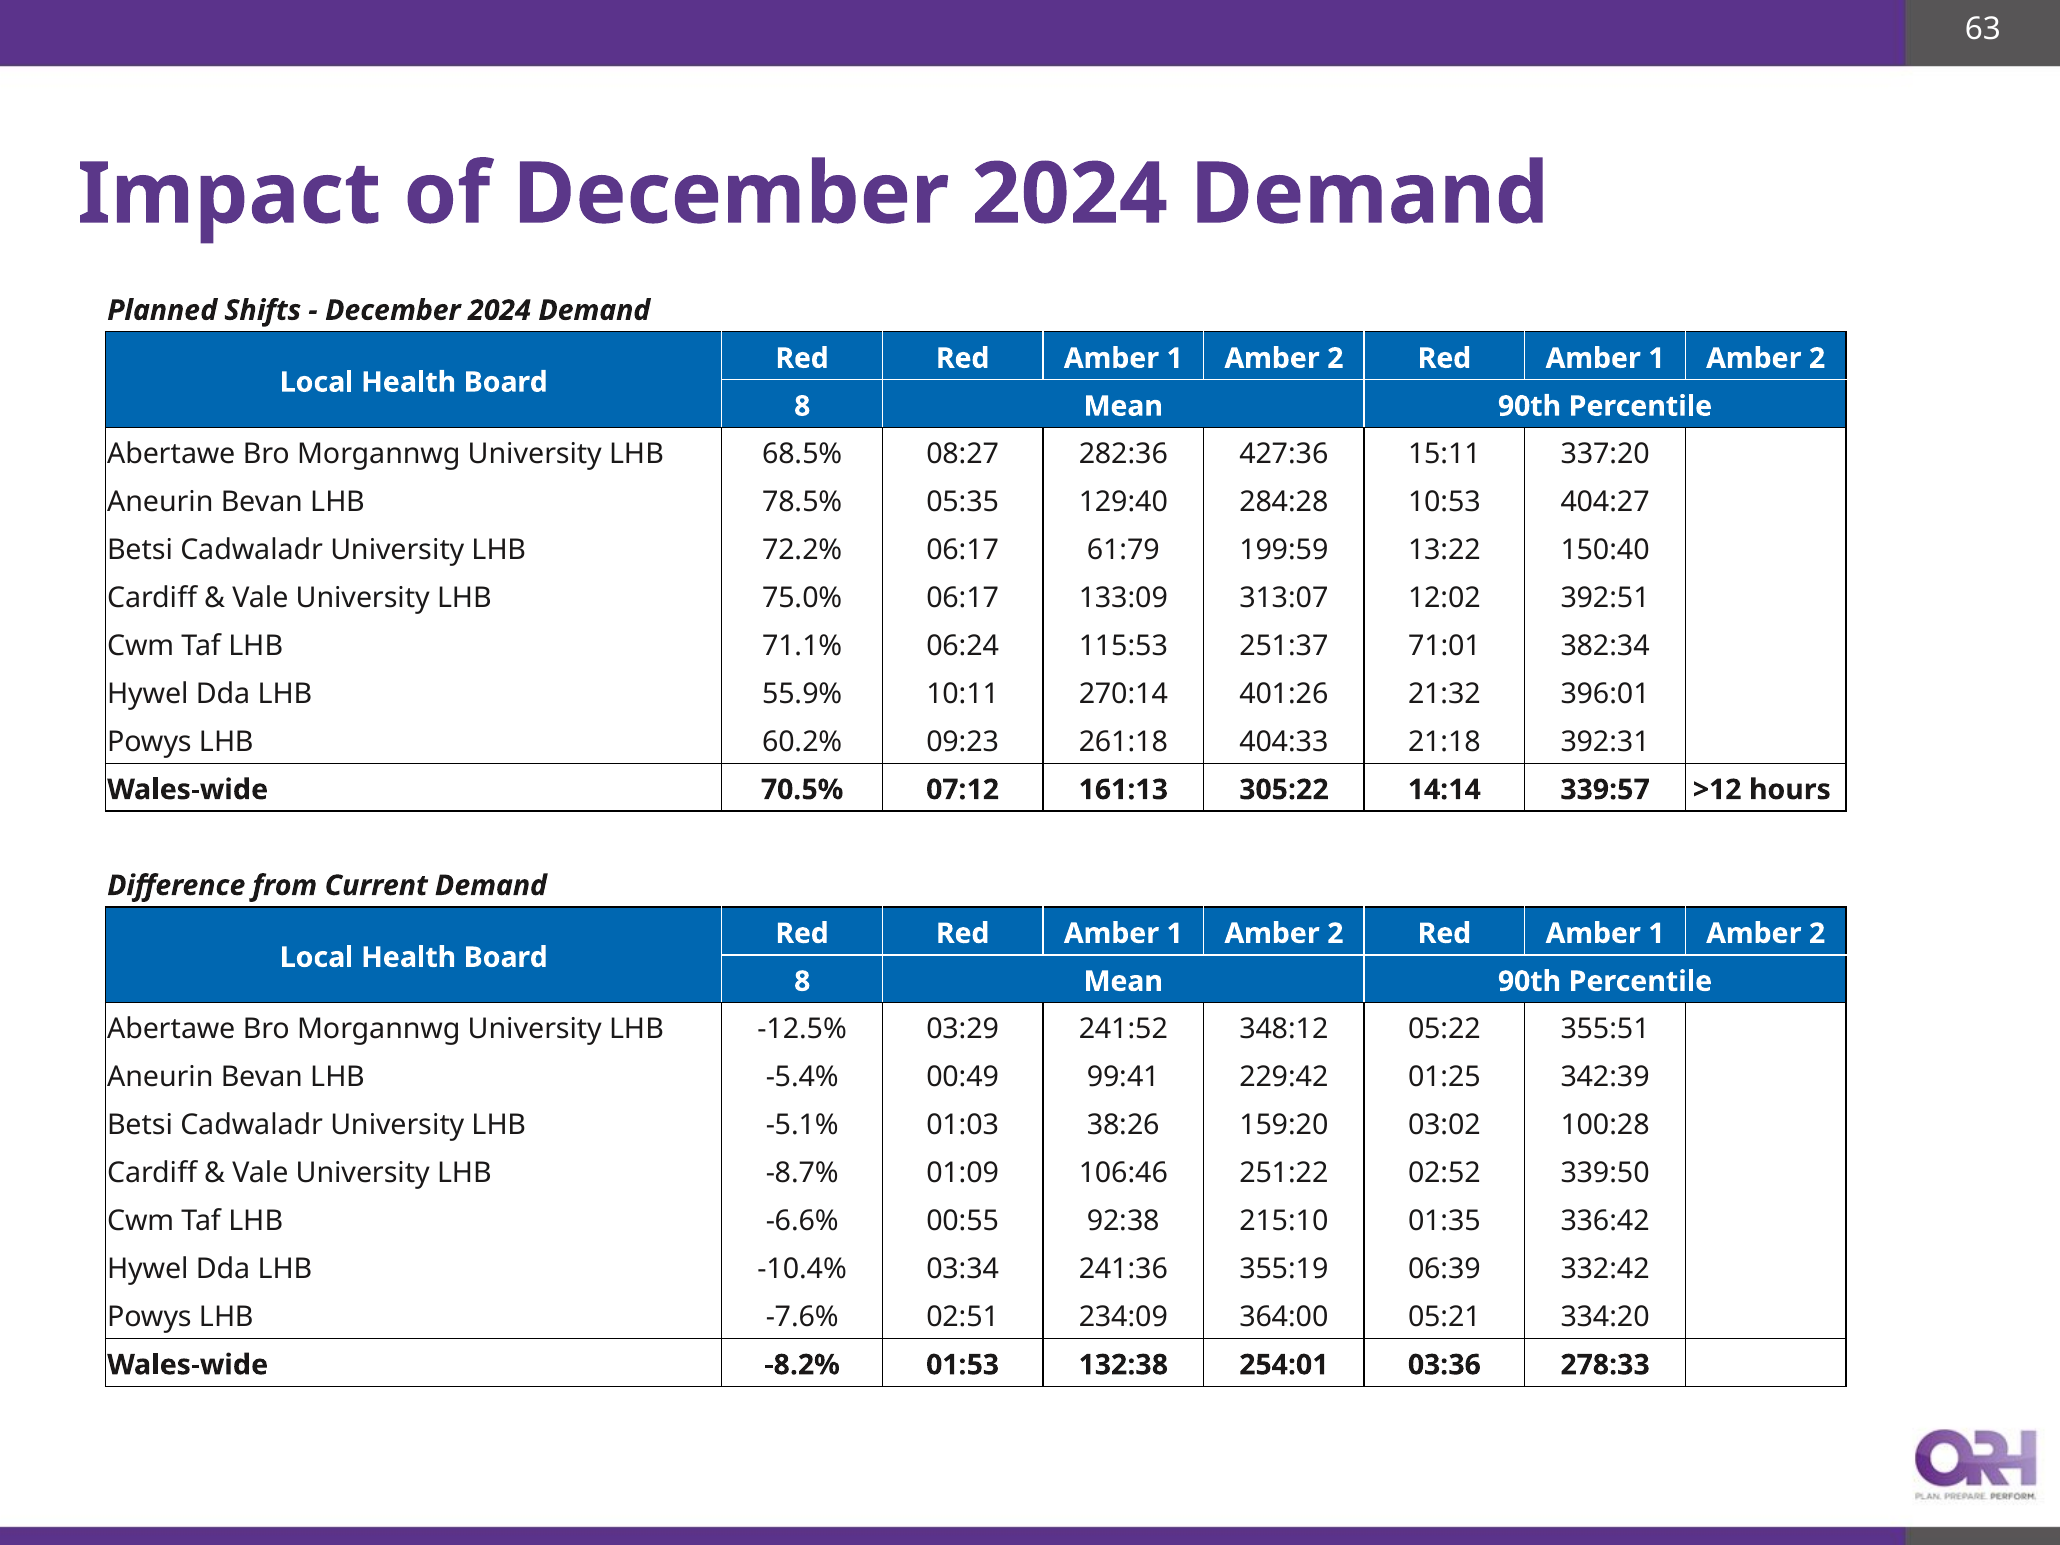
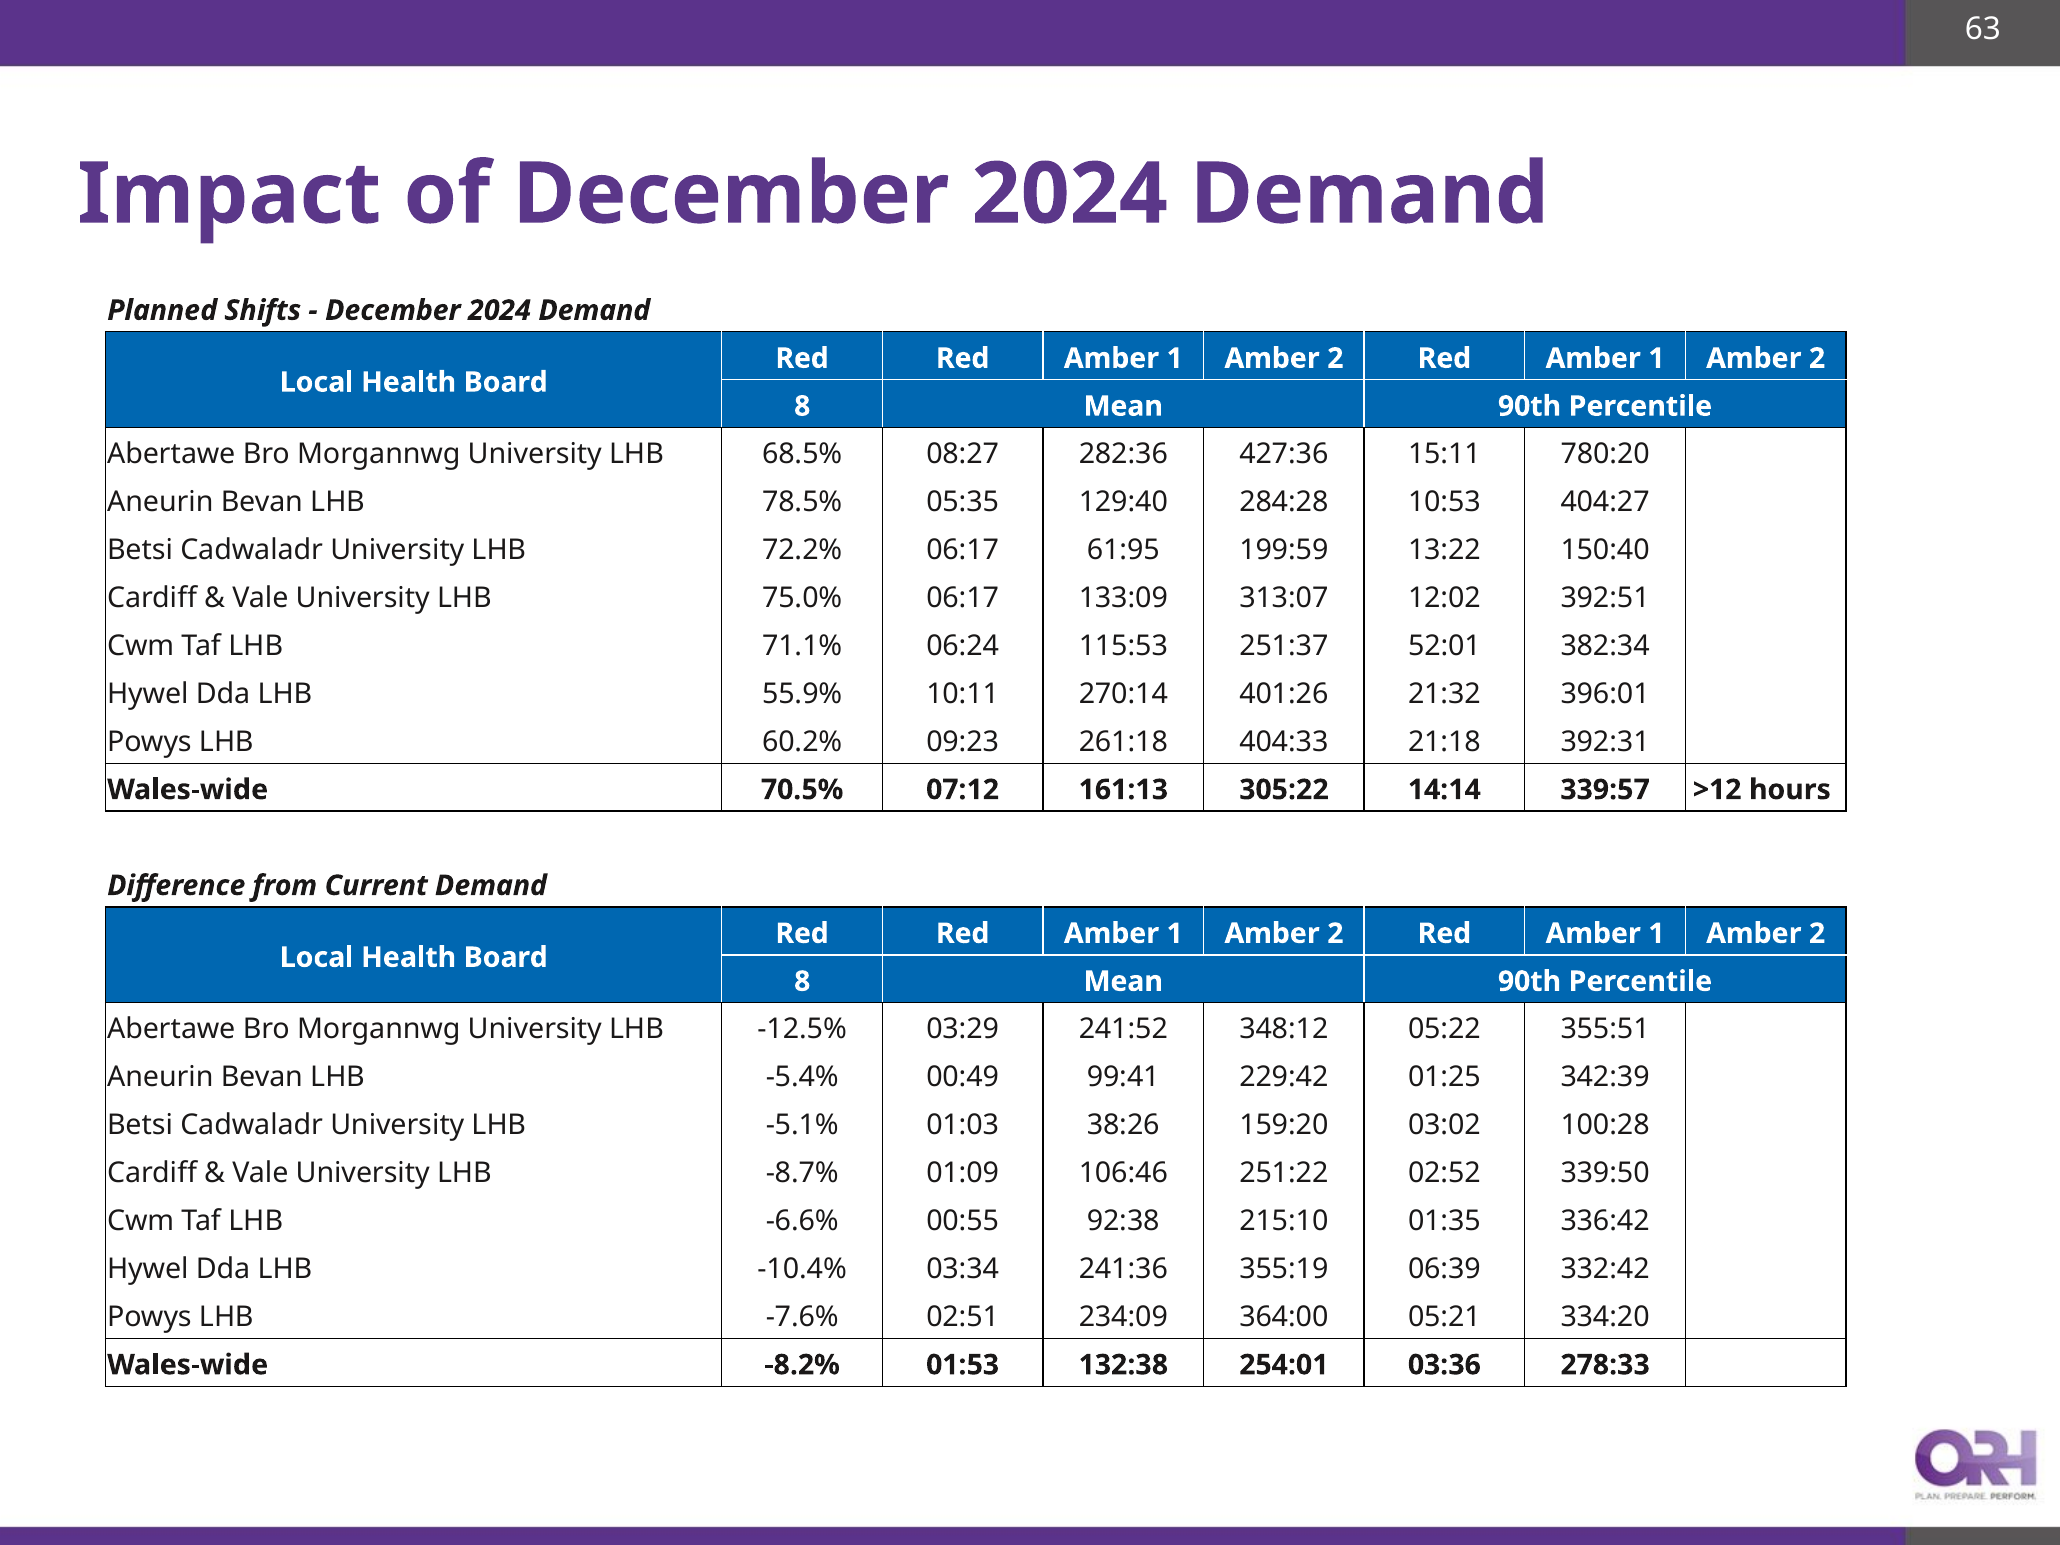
337:20: 337:20 -> 780:20 (1605, 454)
61:79: 61:79 -> 61:95 (1123, 550)
71:01: 71:01 -> 52:01 (1444, 646)
